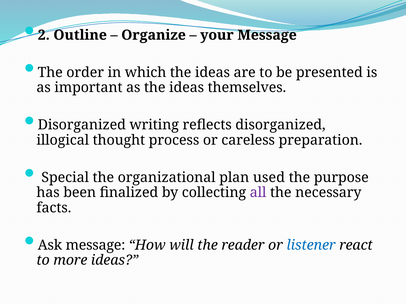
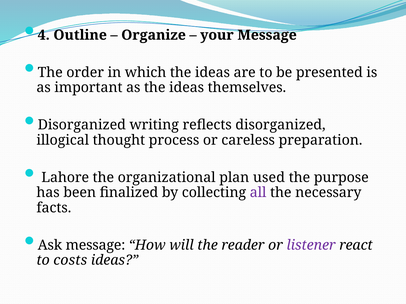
2: 2 -> 4 (44, 35)
Special: Special -> Lahore (65, 178)
listener colour: blue -> purple (311, 245)
more: more -> costs (70, 261)
